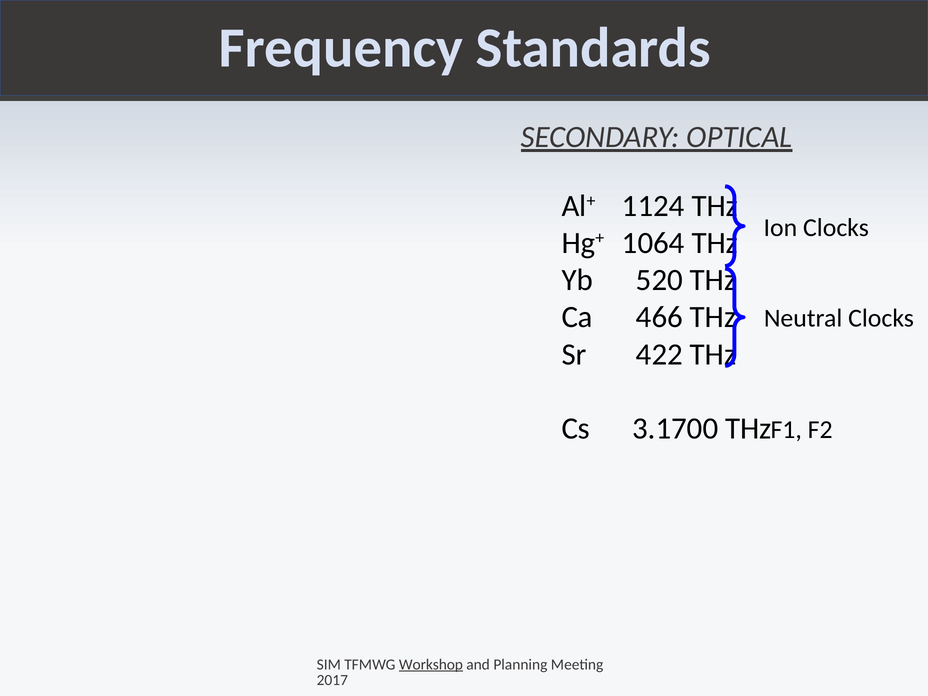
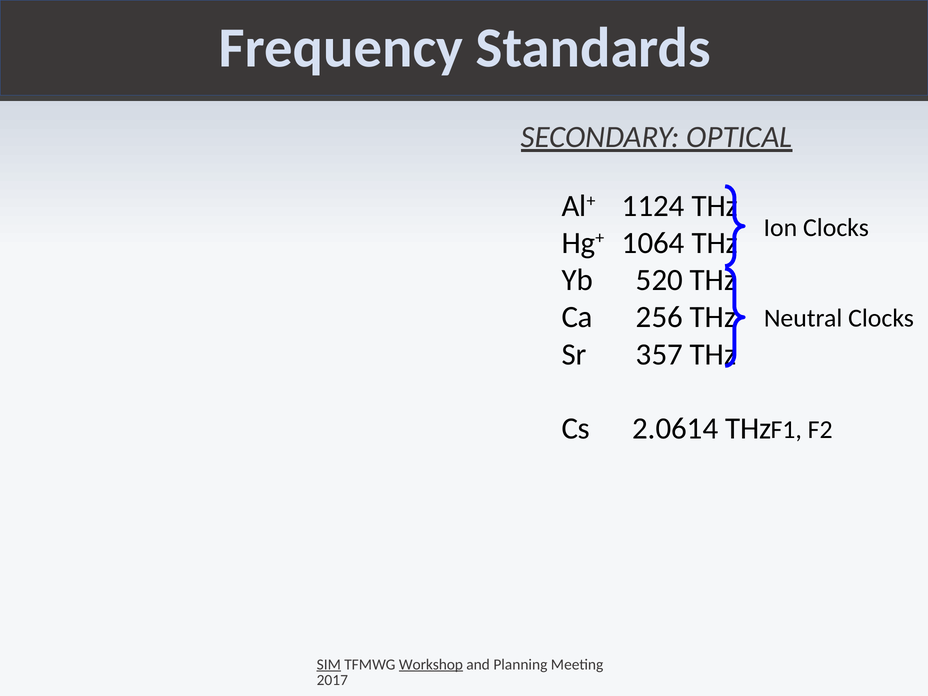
466: 466 -> 256 (659, 317)
422: 422 -> 357 (659, 354)
3.1700: 3.1700 -> 2.0614 (675, 429)
SIM underline: none -> present (329, 665)
